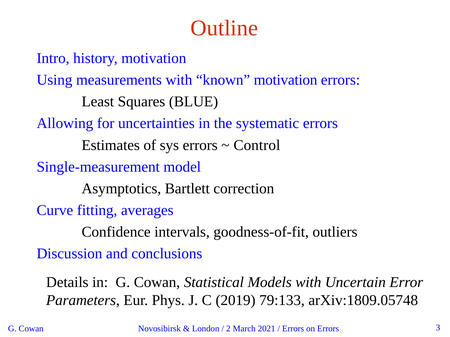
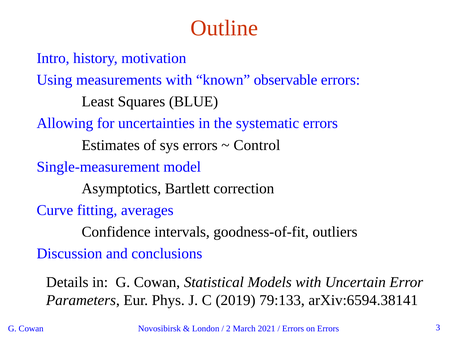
known motivation: motivation -> observable (286, 80)
arXiv:1809.05748: arXiv:1809.05748 -> arXiv:6594.38141 (363, 301)
